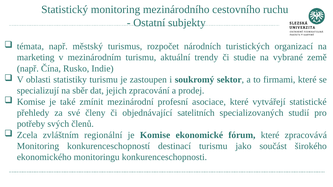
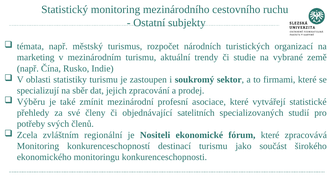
Komise: Komise -> Výběru (31, 102)
je Komise: Komise -> Nositeli (155, 135)
